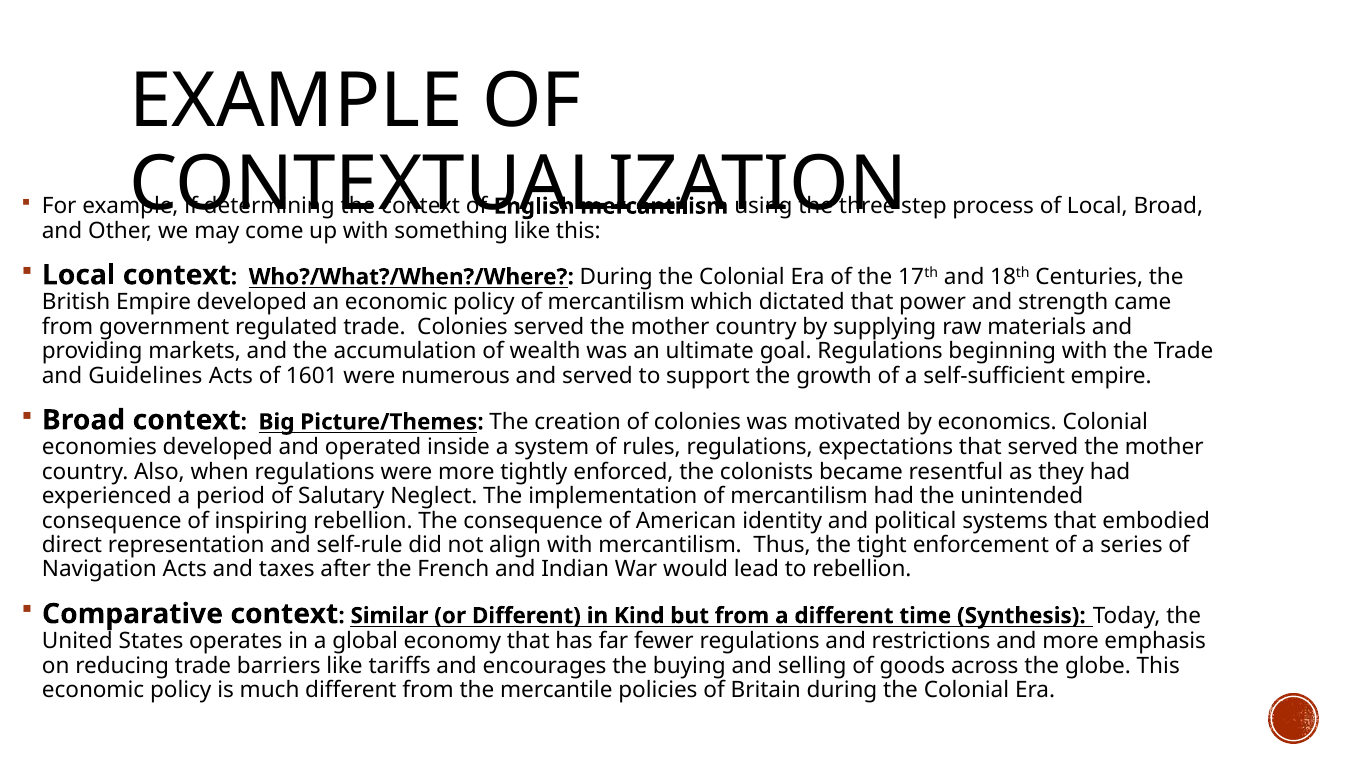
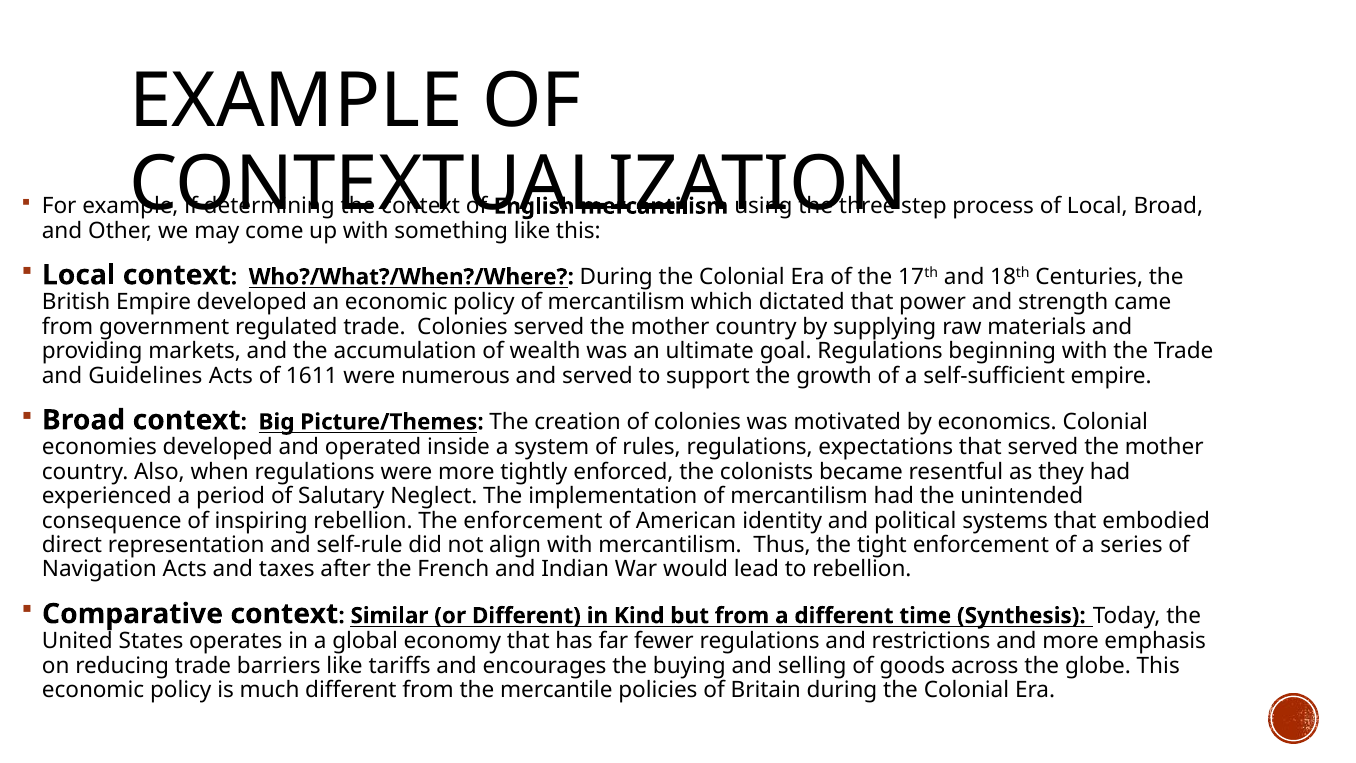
1601: 1601 -> 1611 (312, 376)
The consequence: consequence -> enforcement (533, 521)
